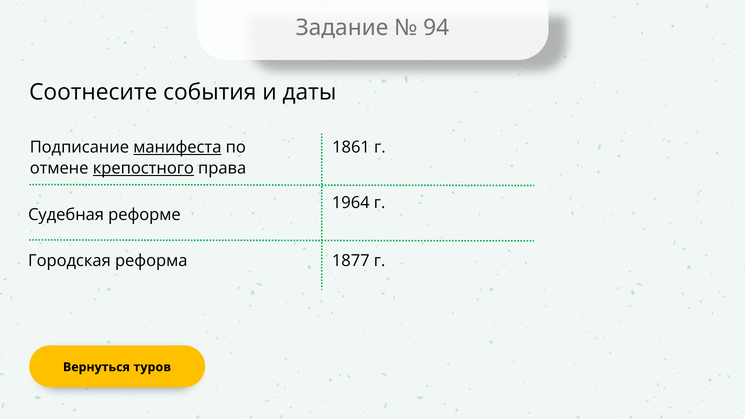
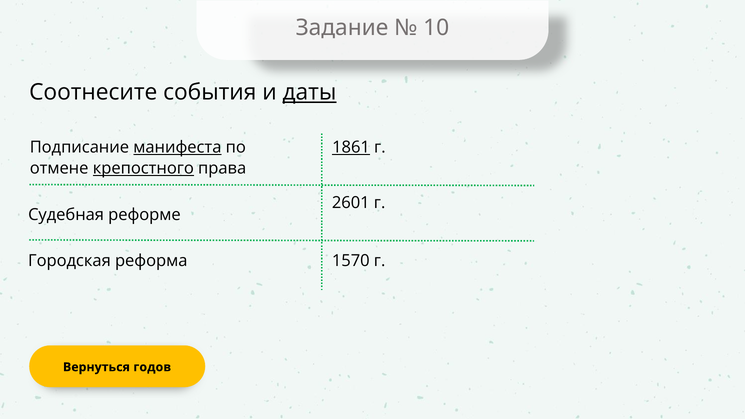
94: 94 -> 10 (436, 28)
даты underline: none -> present (309, 92)
1861 underline: none -> present (351, 147)
1964: 1964 -> 2601 (351, 203)
1877: 1877 -> 1570 (351, 261)
туров: туров -> годов (152, 367)
